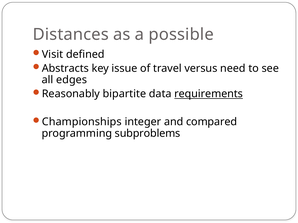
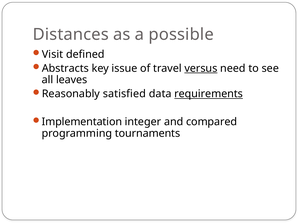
versus underline: none -> present (201, 68)
edges: edges -> leaves (72, 80)
bipartite: bipartite -> satisfied (124, 94)
Championships: Championships -> Implementation (82, 122)
subproblems: subproblems -> tournaments (148, 134)
